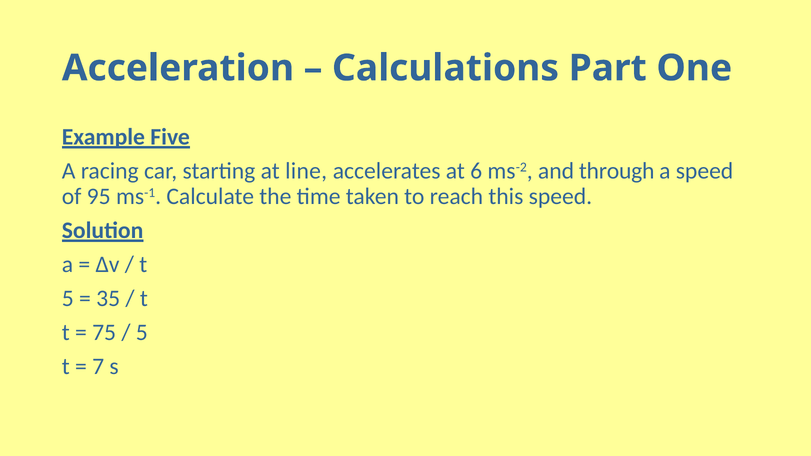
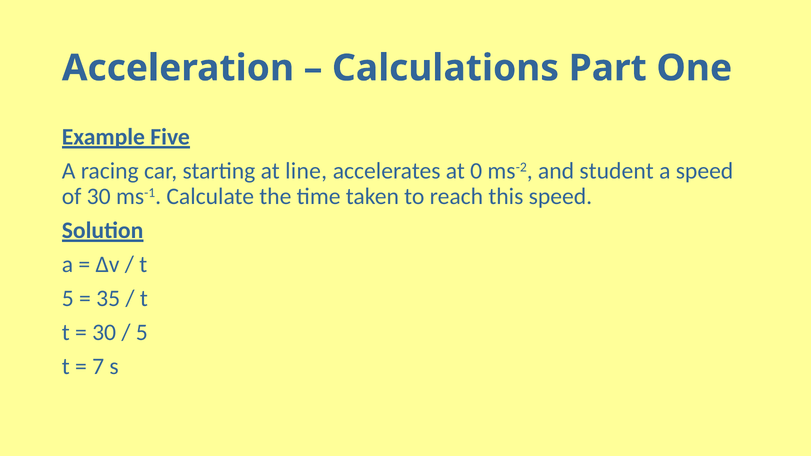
6: 6 -> 0 (476, 171)
through: through -> student (617, 171)
of 95: 95 -> 30 (99, 197)
75: 75 -> 30 (104, 333)
